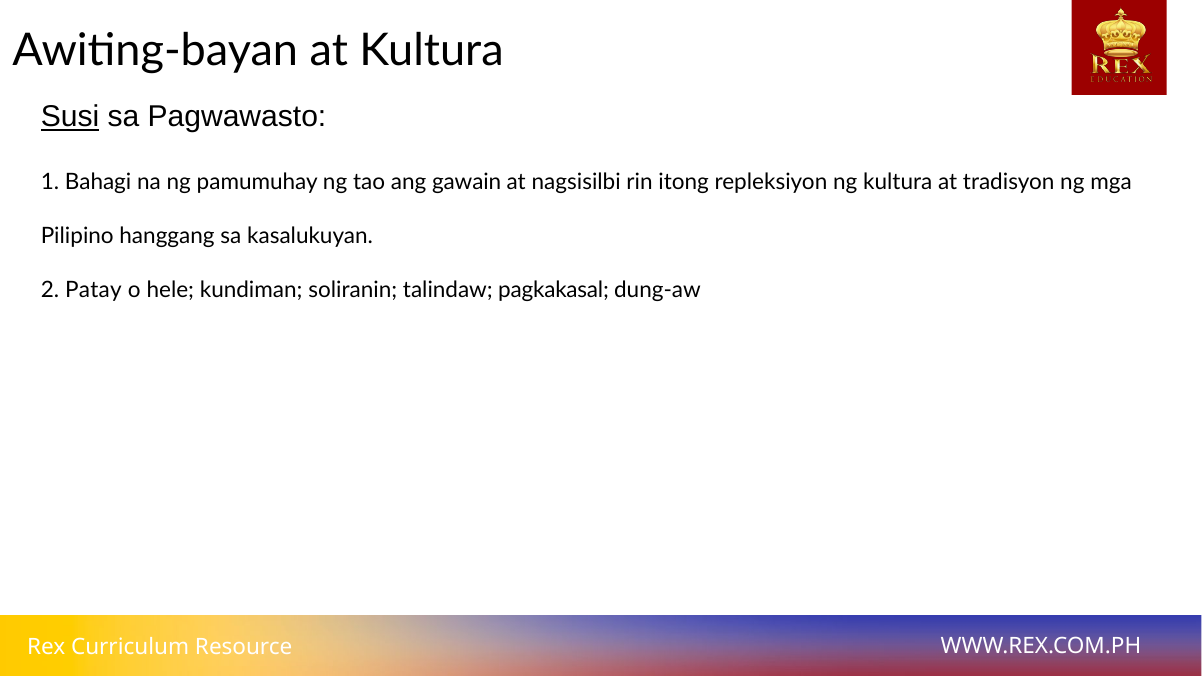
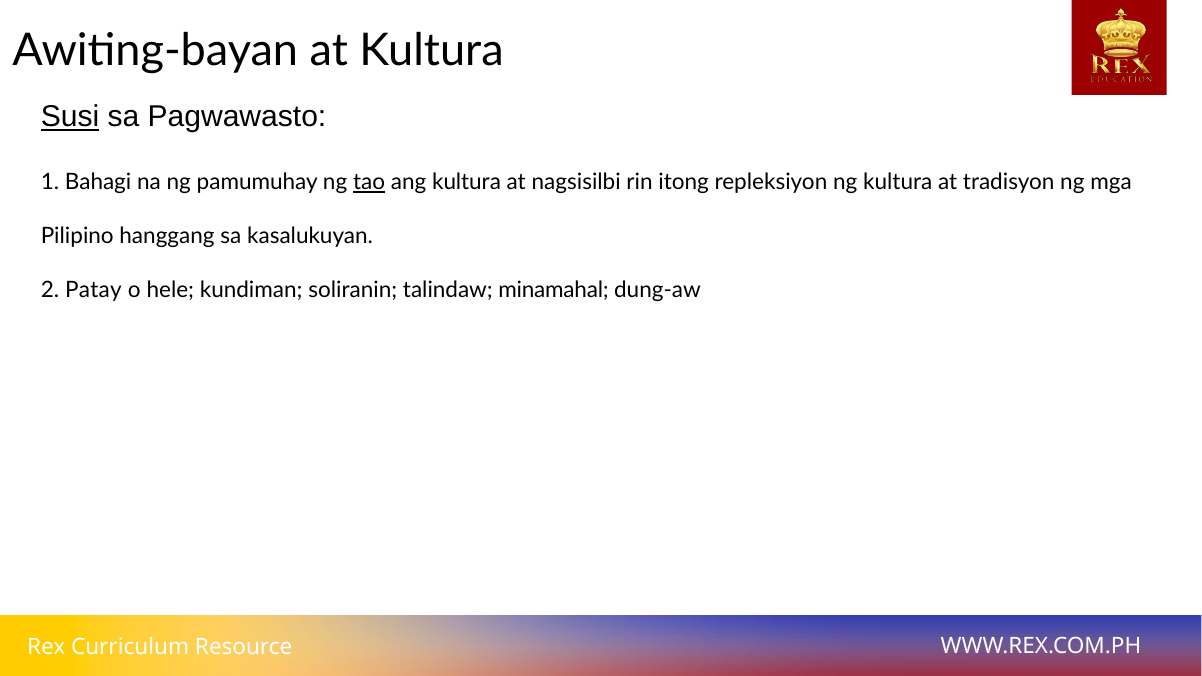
tao underline: none -> present (369, 182)
ang gawain: gawain -> kultura (467, 182)
pagkakasal: pagkakasal -> minamahal (554, 291)
